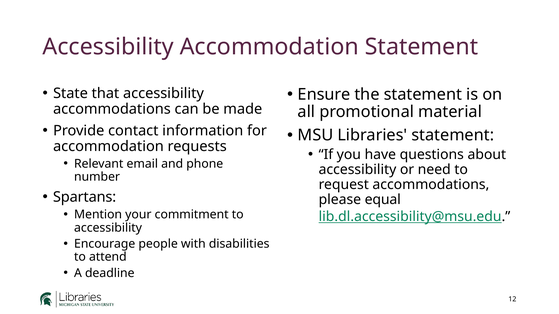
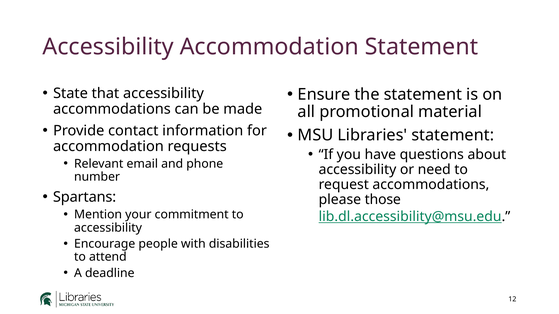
equal: equal -> those (383, 200)
